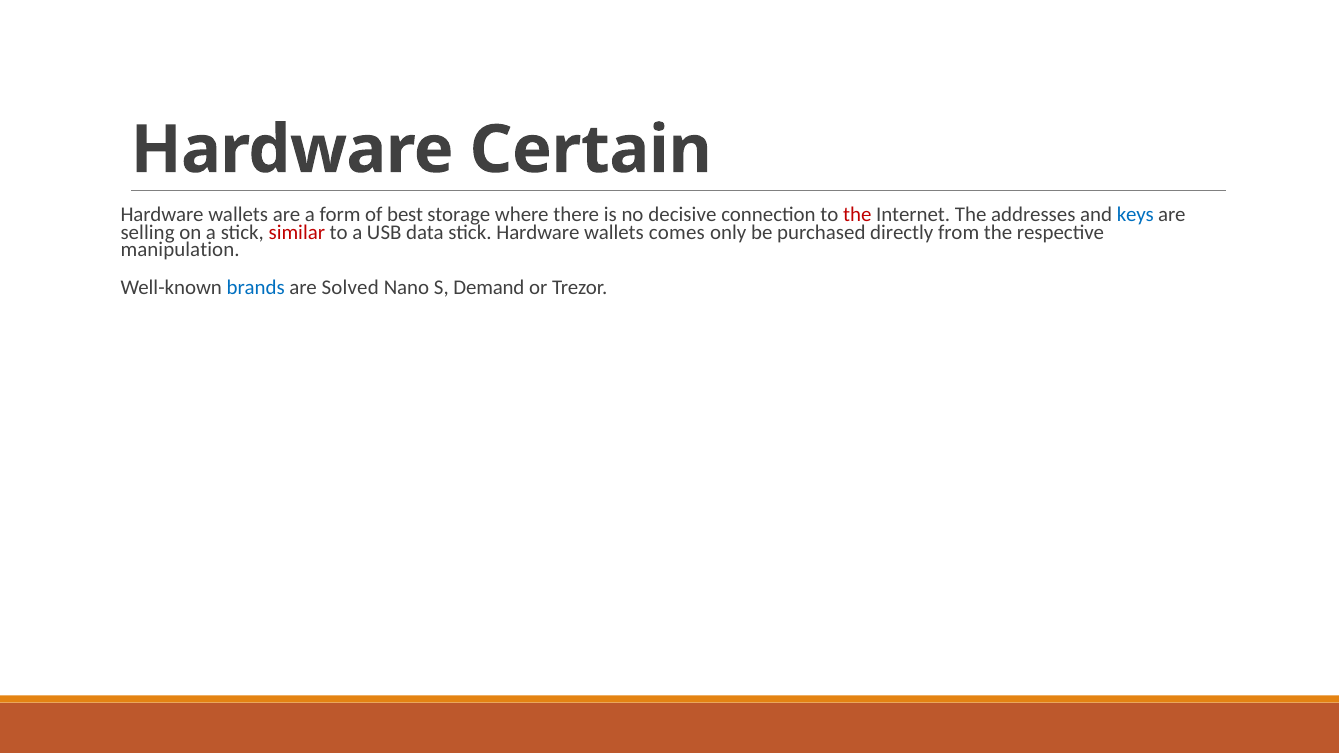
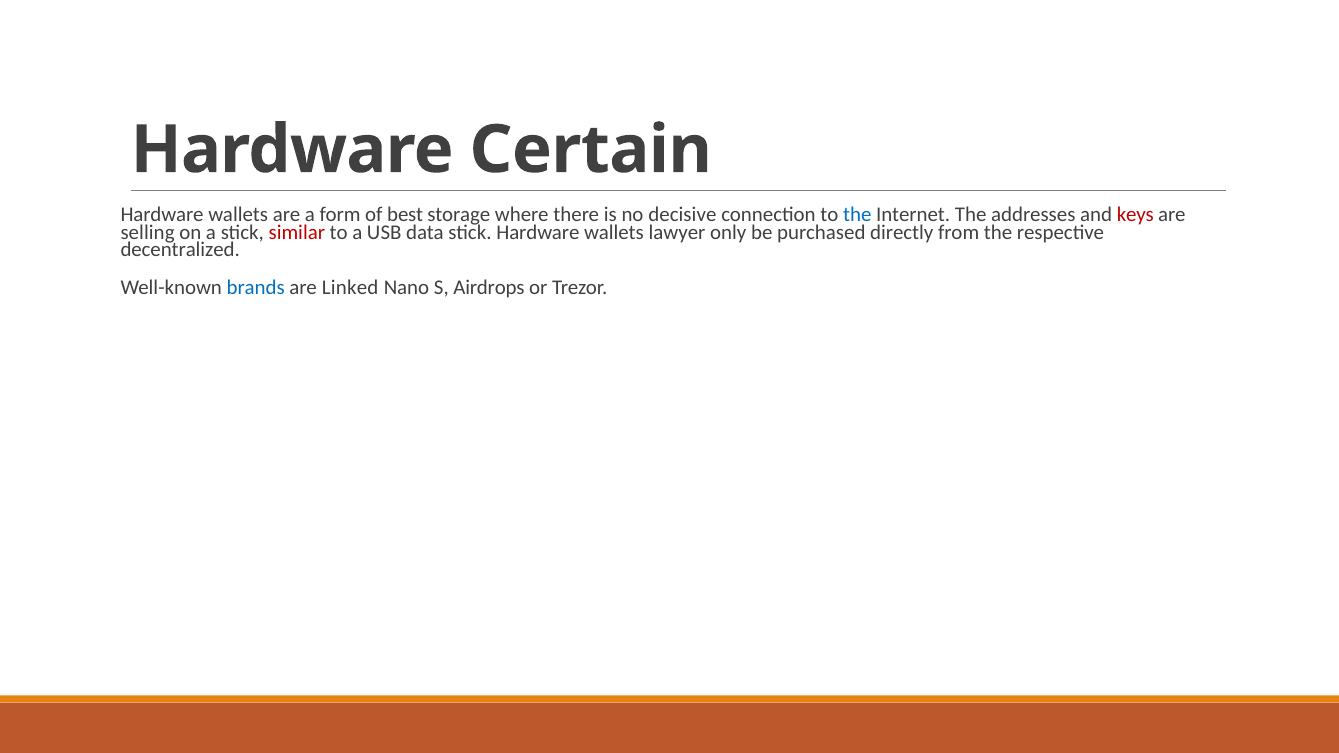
the colour: red -> blue (857, 215)
keys colour: blue -> red (1135, 215)
comes: comes -> lawyer (677, 232)
manipulation: manipulation -> decentralized (180, 250)
Solved: Solved -> Linked (350, 287)
Demand: Demand -> Airdrops (489, 287)
